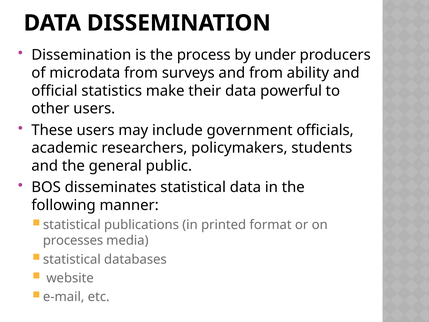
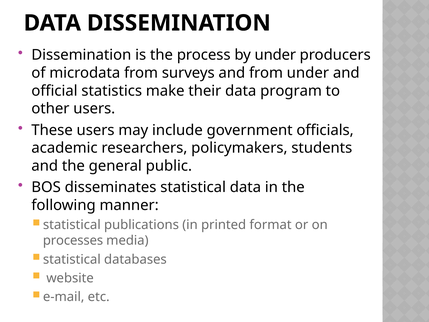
from ability: ability -> under (308, 73)
powerful: powerful -> program (291, 91)
